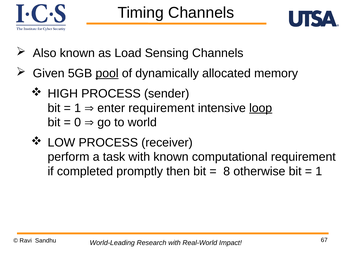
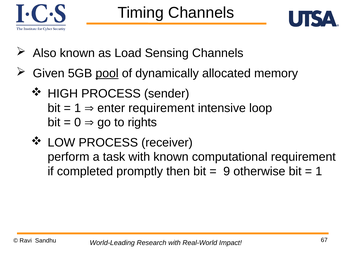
loop underline: present -> none (261, 108)
world: world -> rights (142, 122)
8: 8 -> 9 (227, 171)
